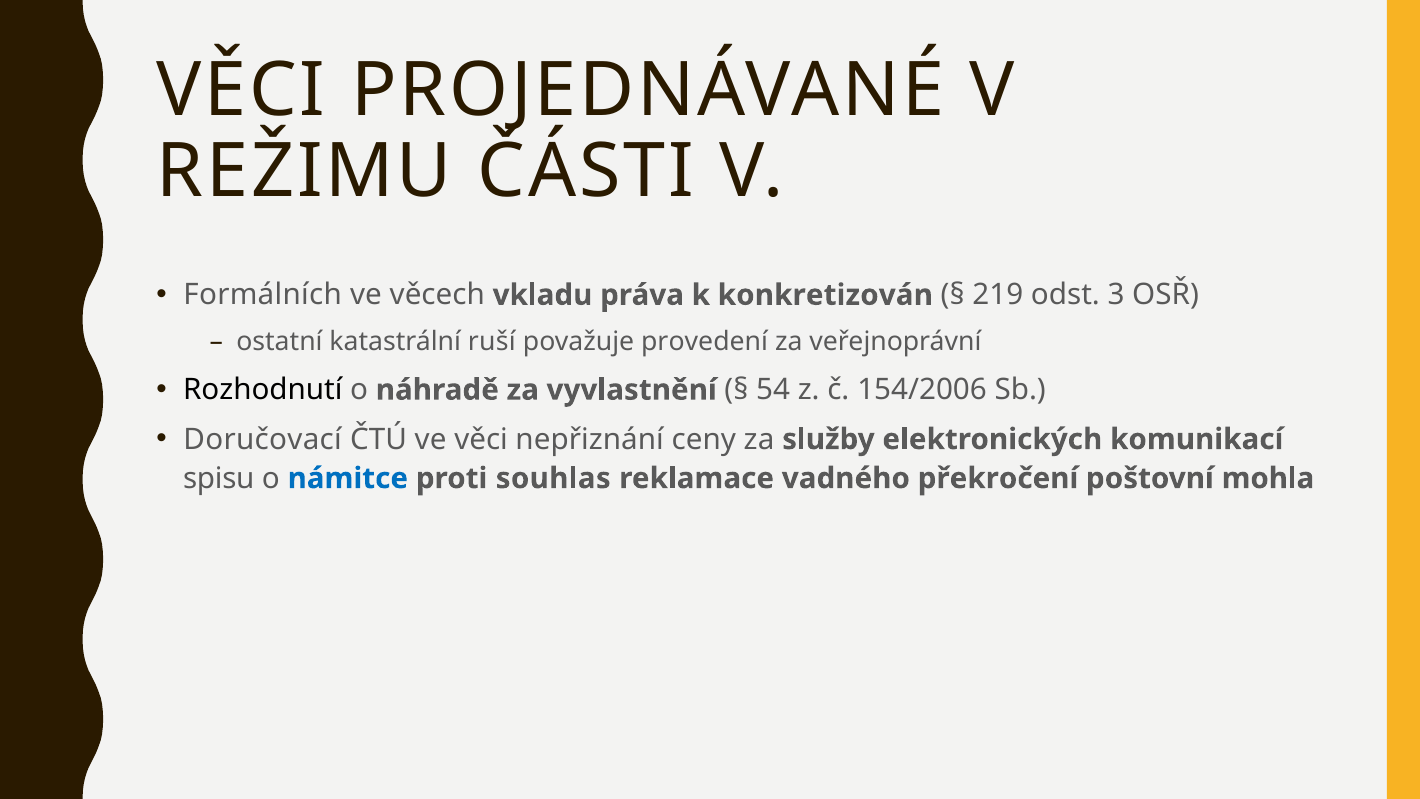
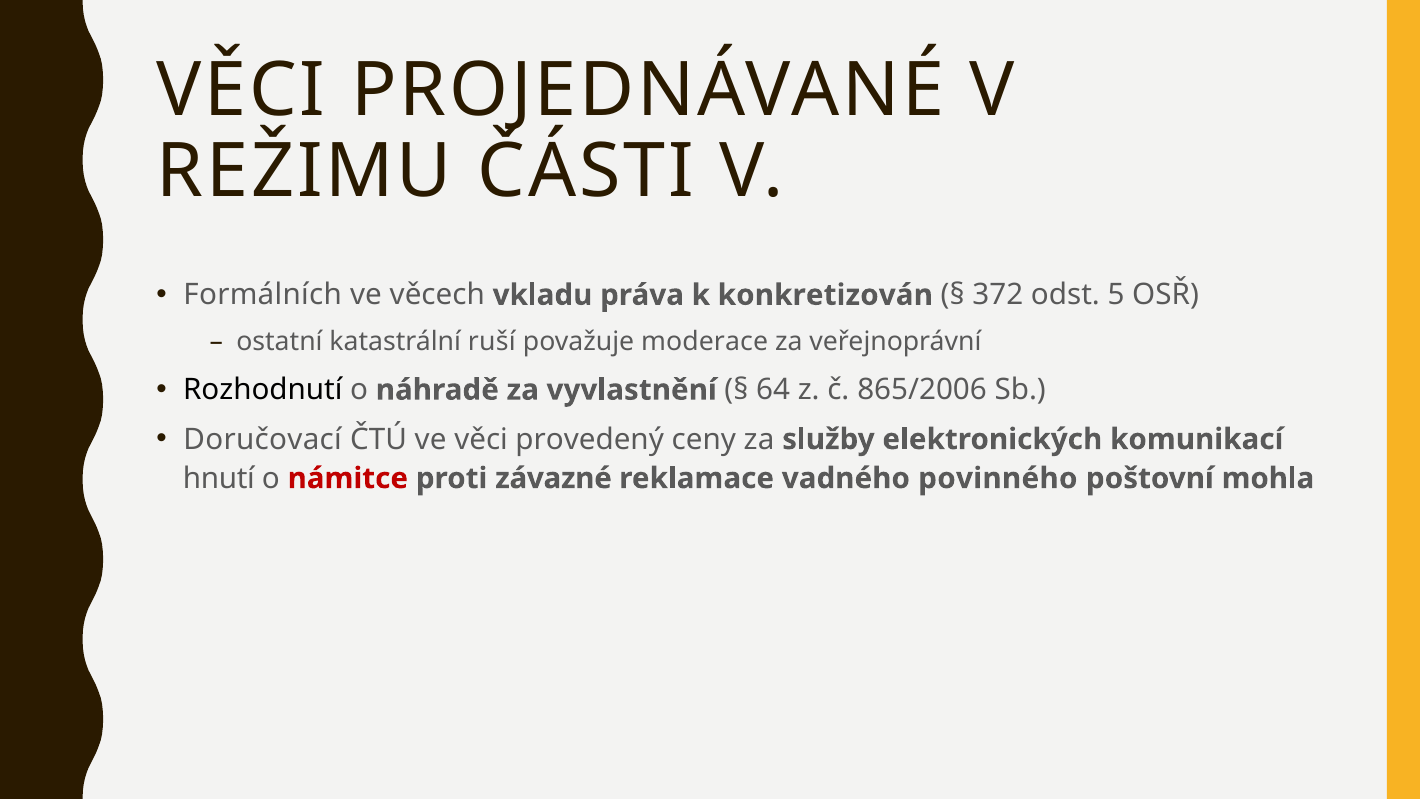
219: 219 -> 372 (998, 295)
3: 3 -> 5 (1116, 295)
provedení: provedení -> moderace (705, 342)
54: 54 -> 64 (773, 390)
154/2006: 154/2006 -> 865/2006 (922, 390)
nepřiznání: nepřiznání -> provedený (590, 439)
spisu: spisu -> hnutí (219, 478)
námitce colour: blue -> red (348, 478)
souhlas: souhlas -> závazné (554, 478)
překročení: překročení -> povinného (998, 478)
